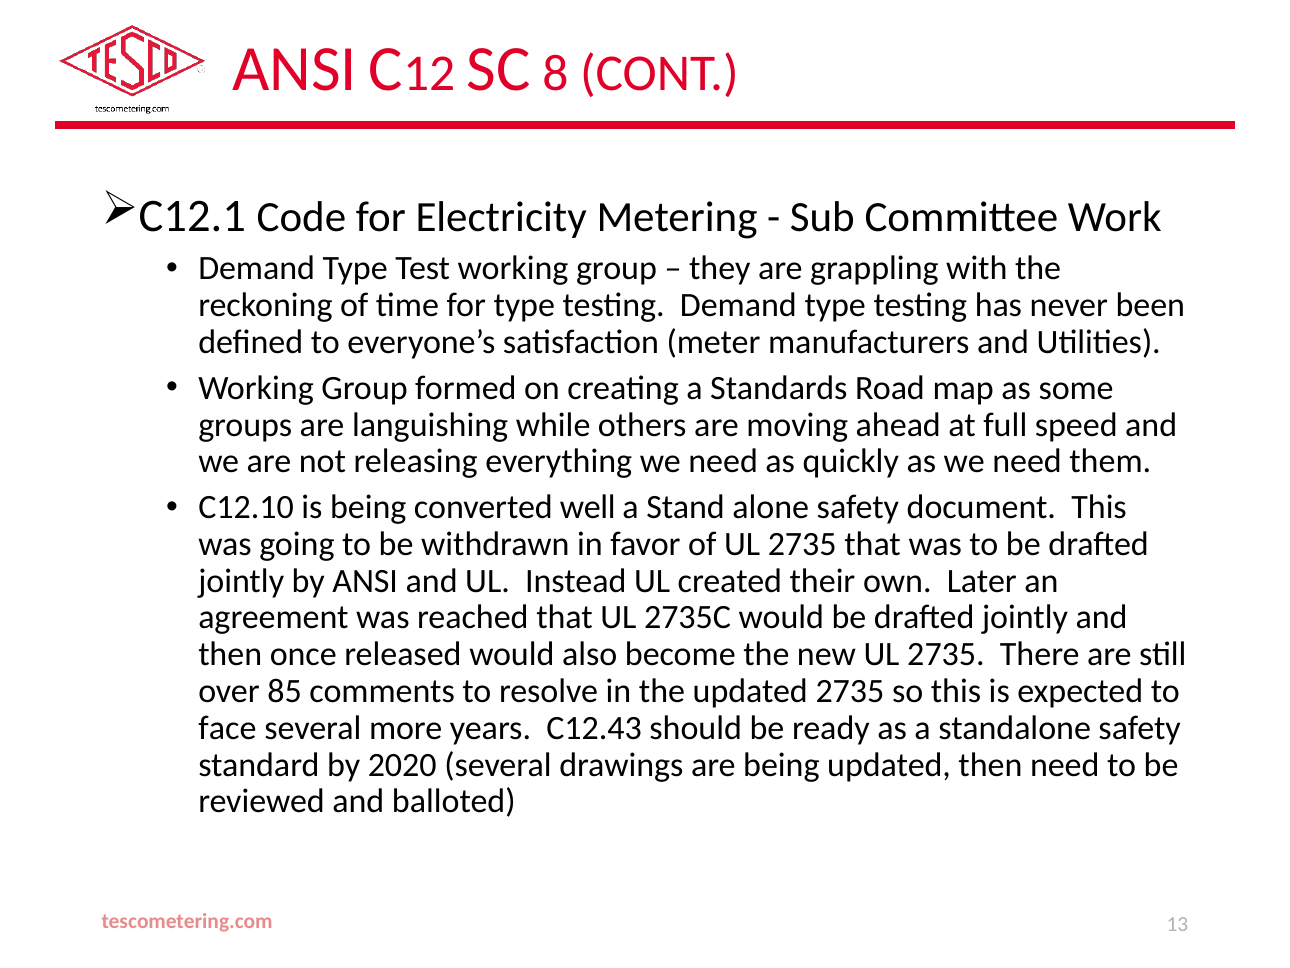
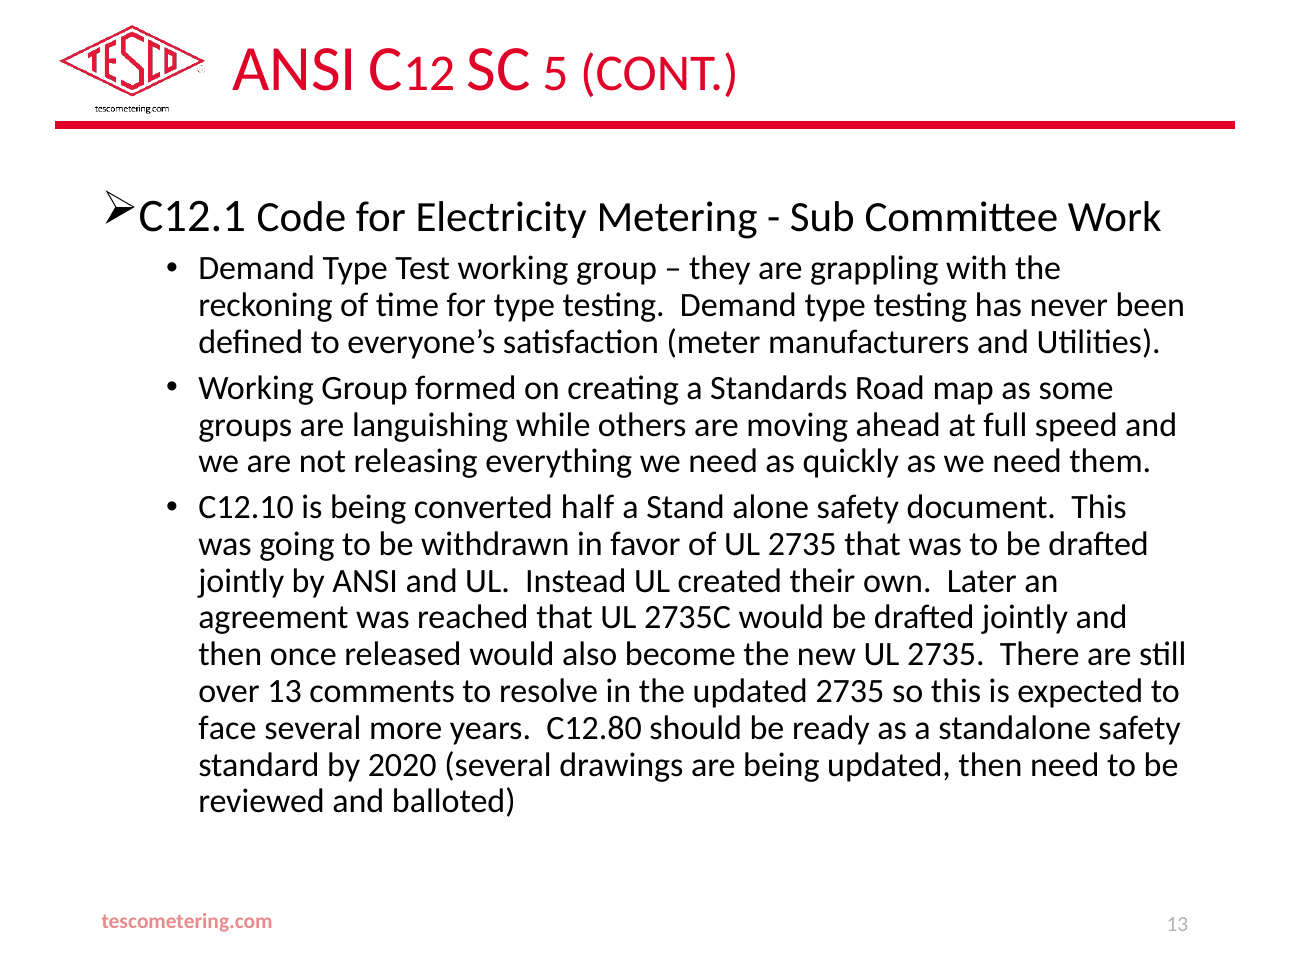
8: 8 -> 5 (555, 73)
well: well -> half (587, 507)
over 85: 85 -> 13 (285, 691)
C12.43: C12.43 -> C12.80 (594, 728)
